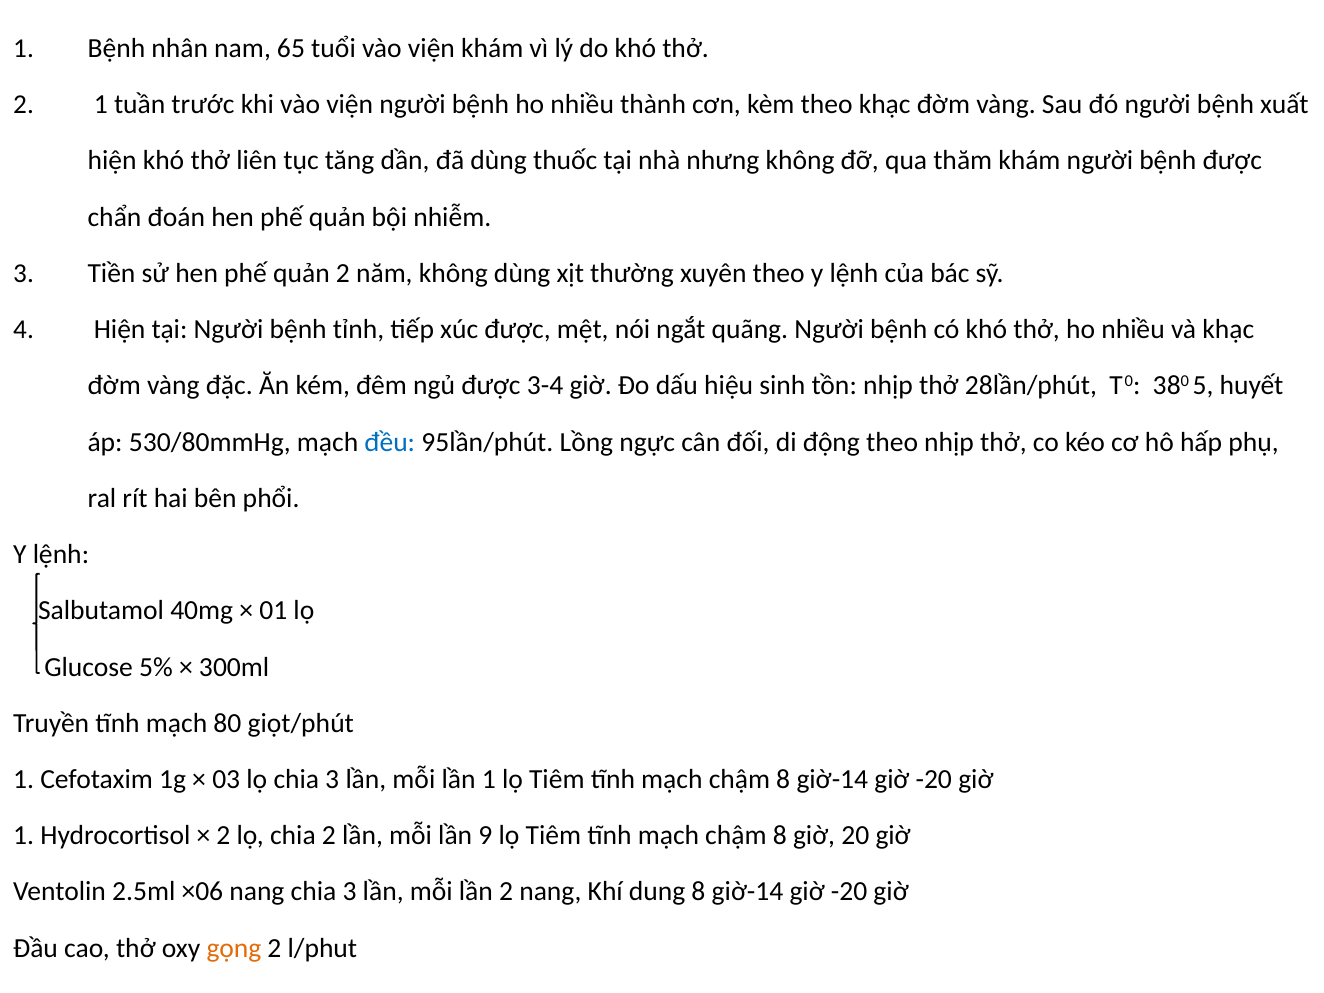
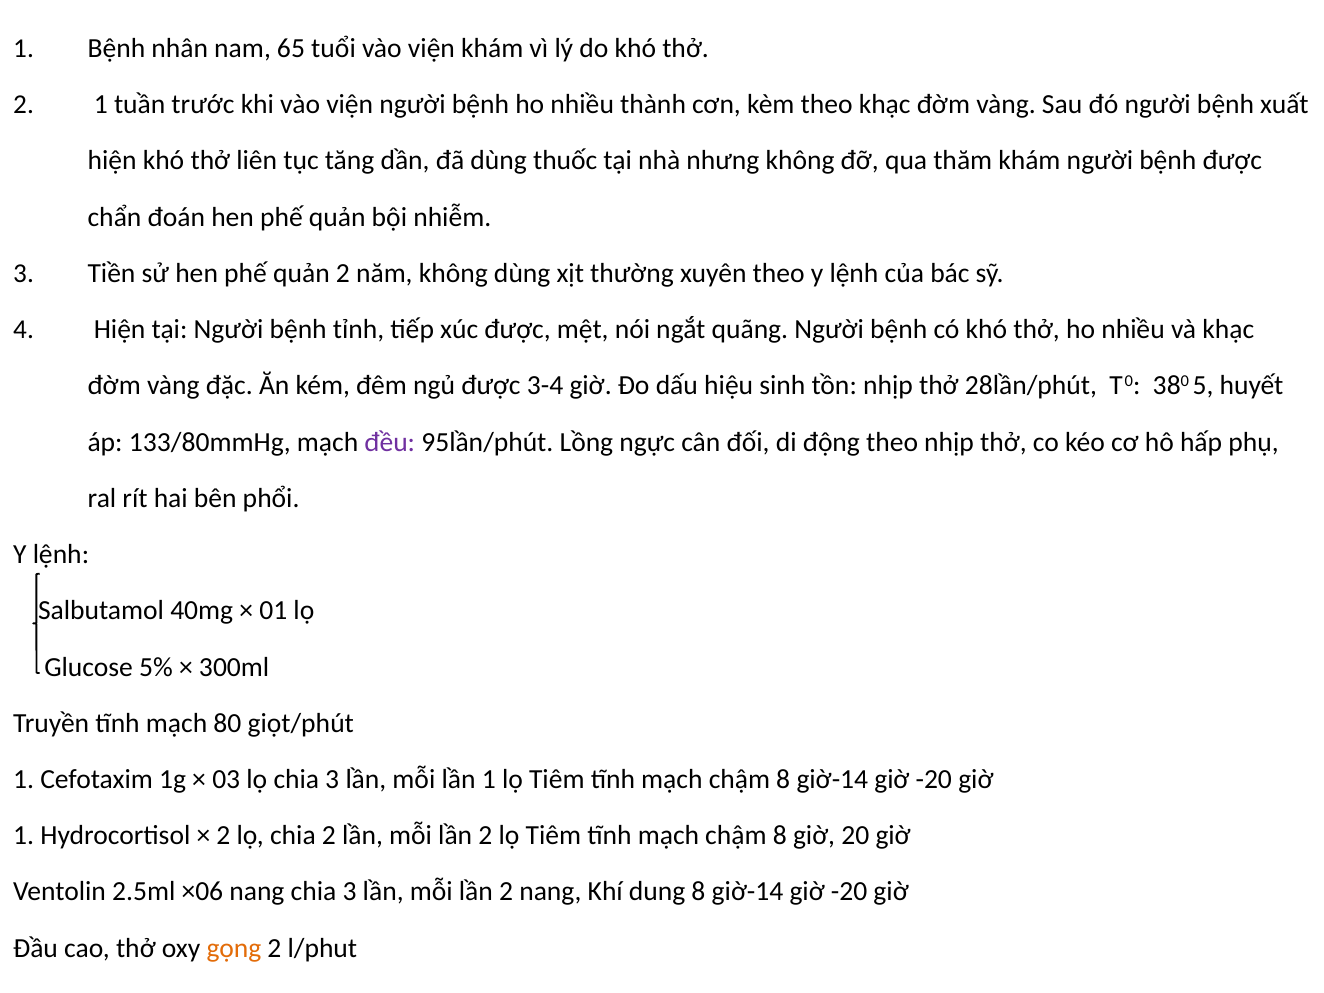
530/80mmHg: 530/80mmHg -> 133/80mmHg (210, 442)
đều colour: blue -> purple (390, 442)
9: 9 -> 2 (485, 836)
